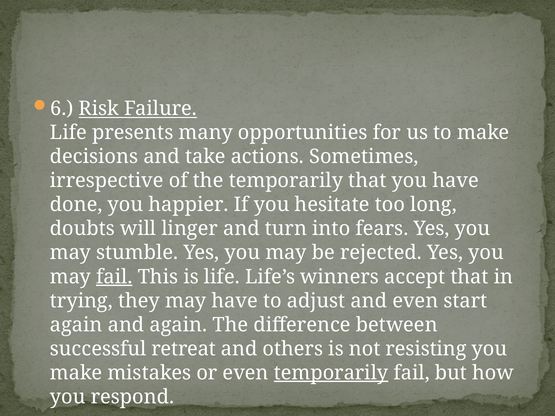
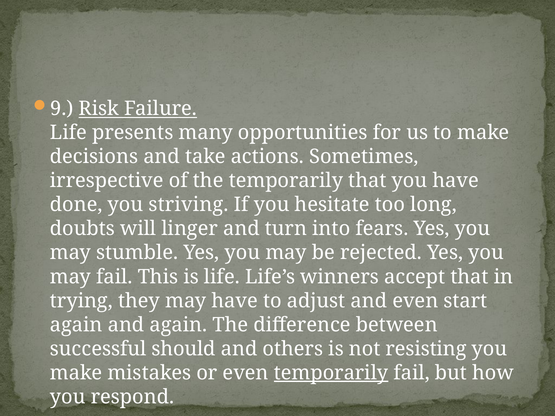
6: 6 -> 9 (62, 109)
happier: happier -> striving (188, 205)
fail underline: present -> none (114, 277)
retreat: retreat -> should (184, 349)
